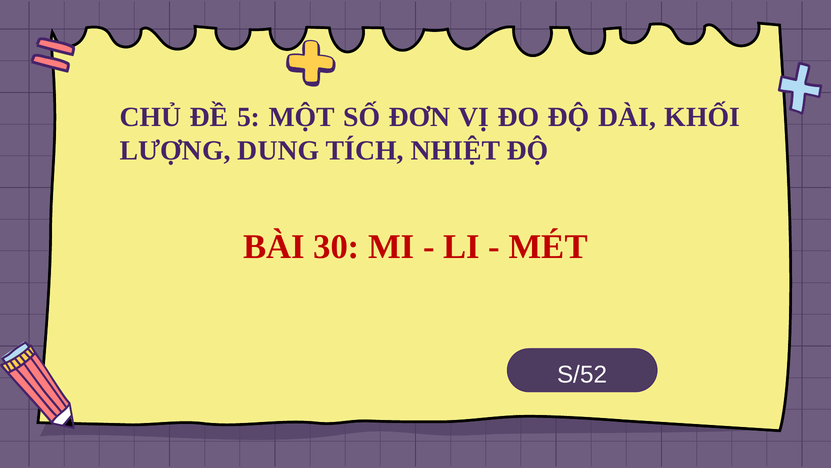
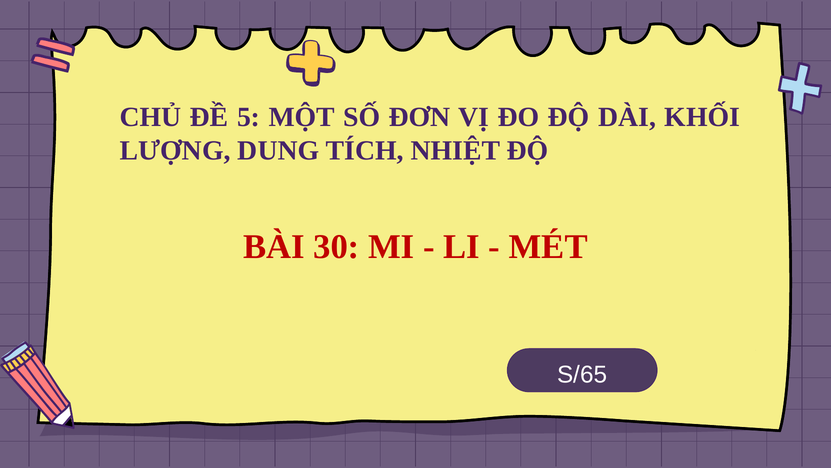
S/52: S/52 -> S/65 (582, 375)
